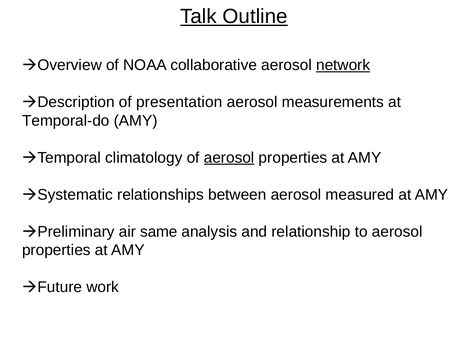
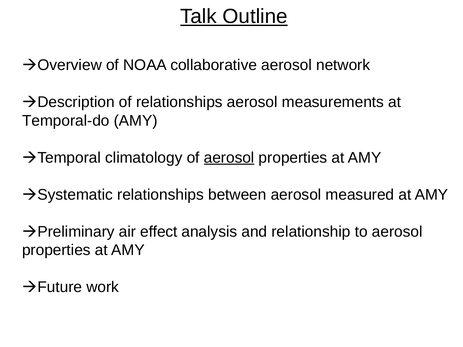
network underline: present -> none (343, 65)
of presentation: presentation -> relationships (179, 102)
same: same -> effect (159, 232)
